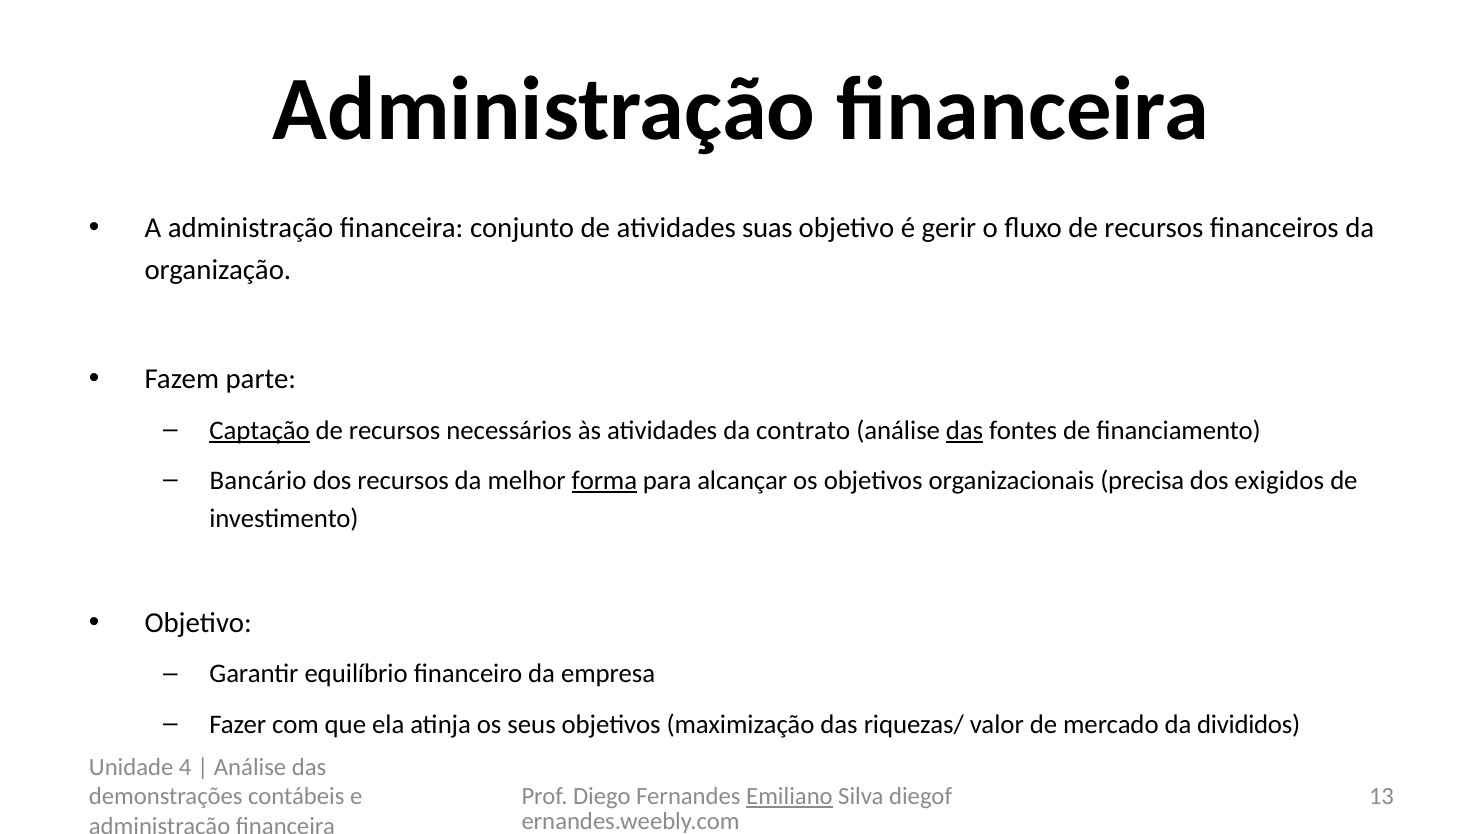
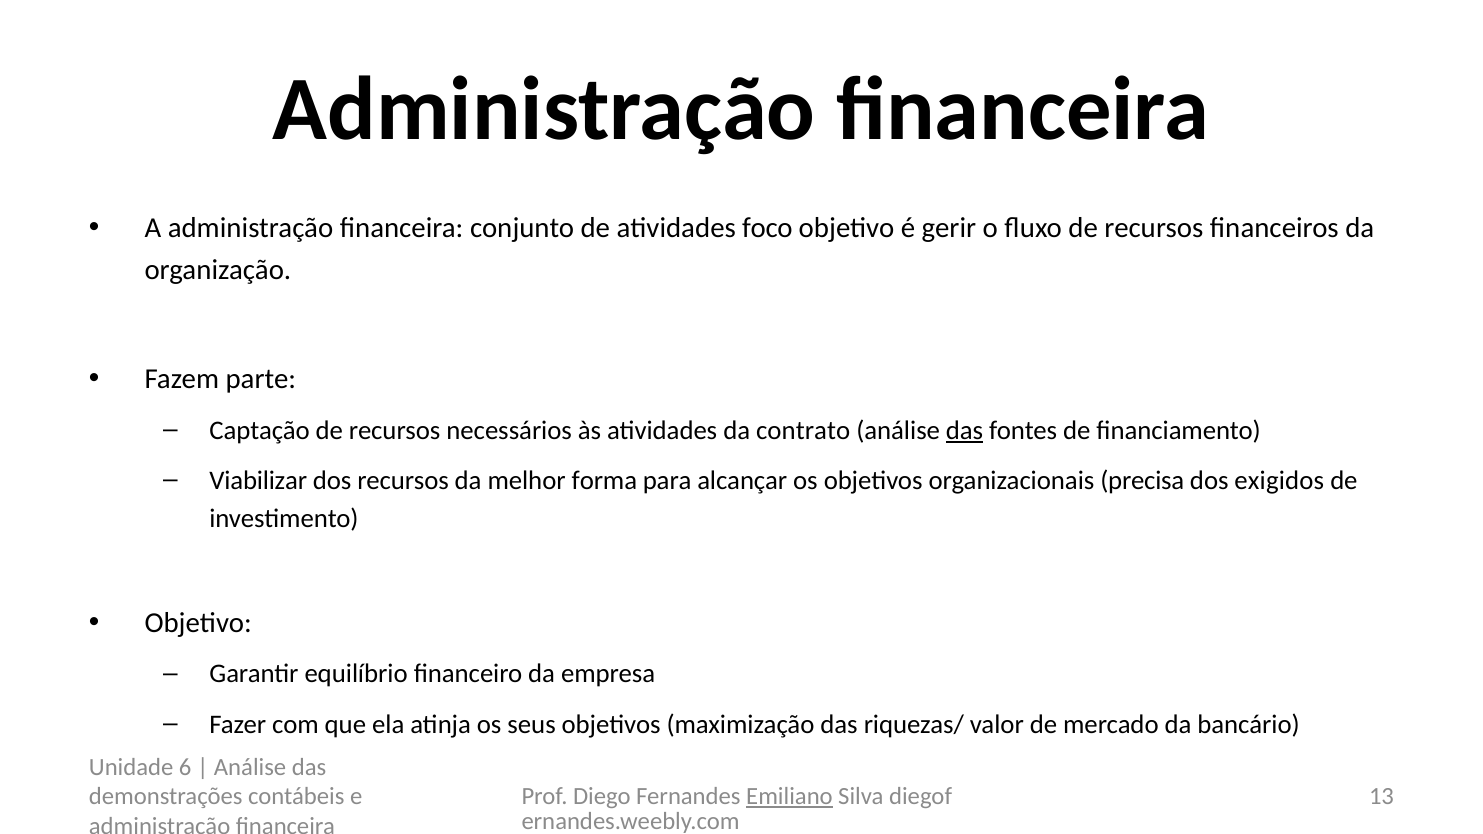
suas: suas -> foco (767, 228)
Captação underline: present -> none (260, 430)
Bancário: Bancário -> Viabilizar (258, 481)
forma underline: present -> none (604, 481)
divididos: divididos -> bancário (1249, 724)
4: 4 -> 6 (185, 767)
